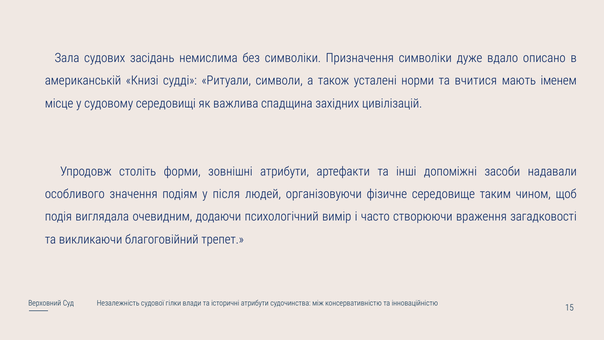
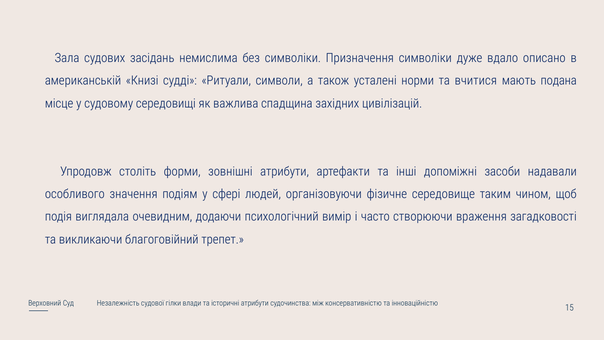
іменем: іменем -> подана (559, 81)
після: після -> сфері (226, 194)
